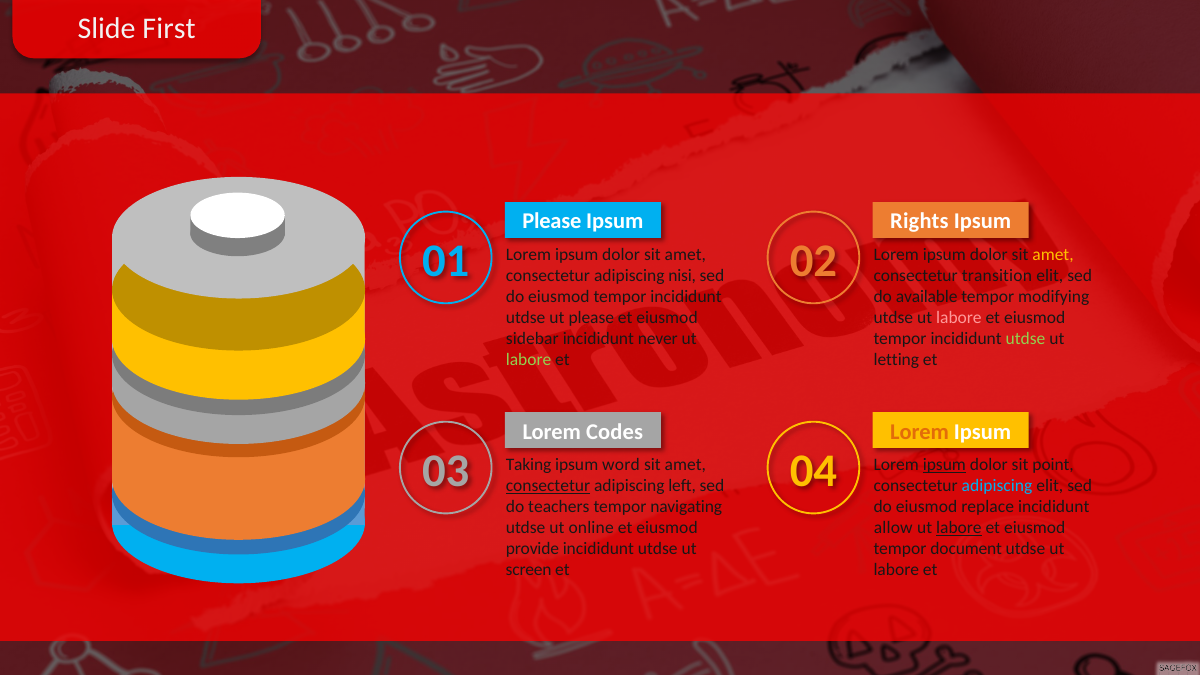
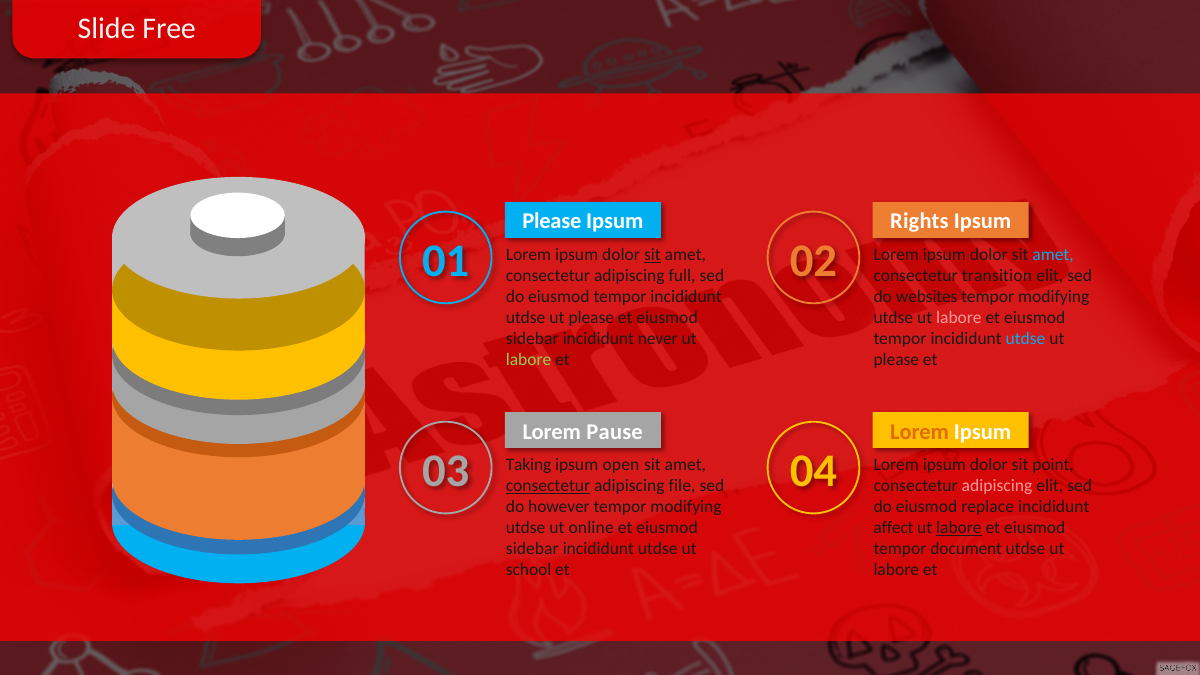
First: First -> Free (169, 28)
sit underline: none -> present (652, 255)
amet colour: yellow -> light blue (1053, 255)
nisi: nisi -> full (682, 276)
available: available -> websites (927, 297)
utdse colour: light green -> light blue (1025, 339)
letting: letting -> please (896, 360)
Codes: Codes -> Pause (615, 432)
word: word -> open (621, 465)
ipsum underline: present -> none (944, 465)
left: left -> file (682, 486)
adipiscing colour: light blue -> pink (997, 486)
teachers: teachers -> however (559, 507)
navigating: navigating -> modifying (686, 507)
allow: allow -> affect (893, 528)
provide: provide -> sidebar (532, 549)
screen: screen -> school (529, 570)
